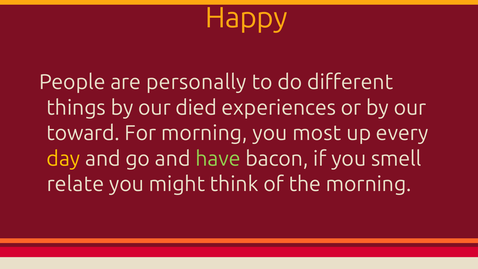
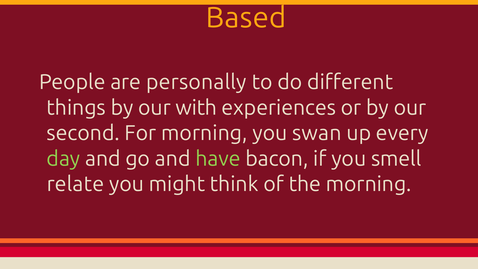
Happy: Happy -> Based (246, 18)
died: died -> with (196, 108)
toward: toward -> second (83, 133)
most: most -> swan (317, 133)
day colour: yellow -> light green (63, 159)
